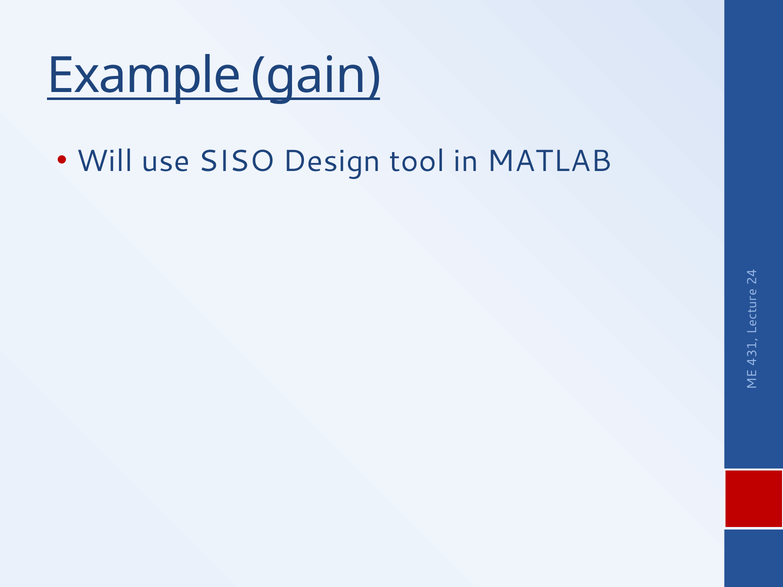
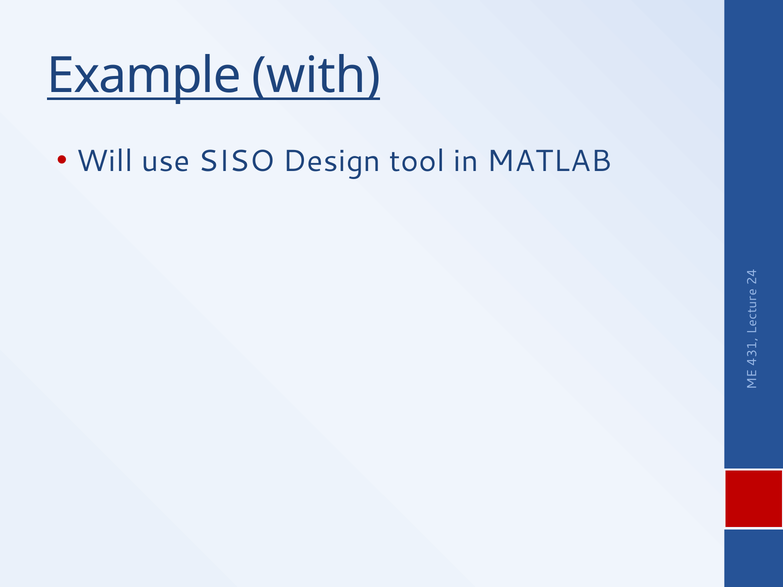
gain: gain -> with (316, 76)
